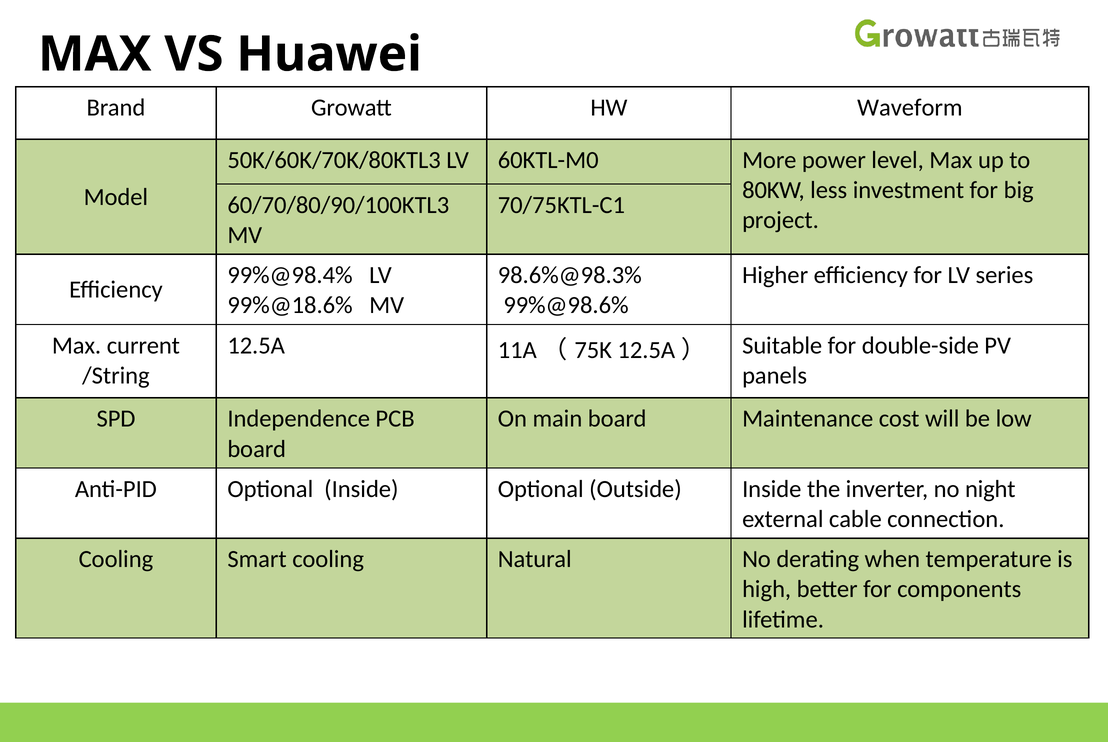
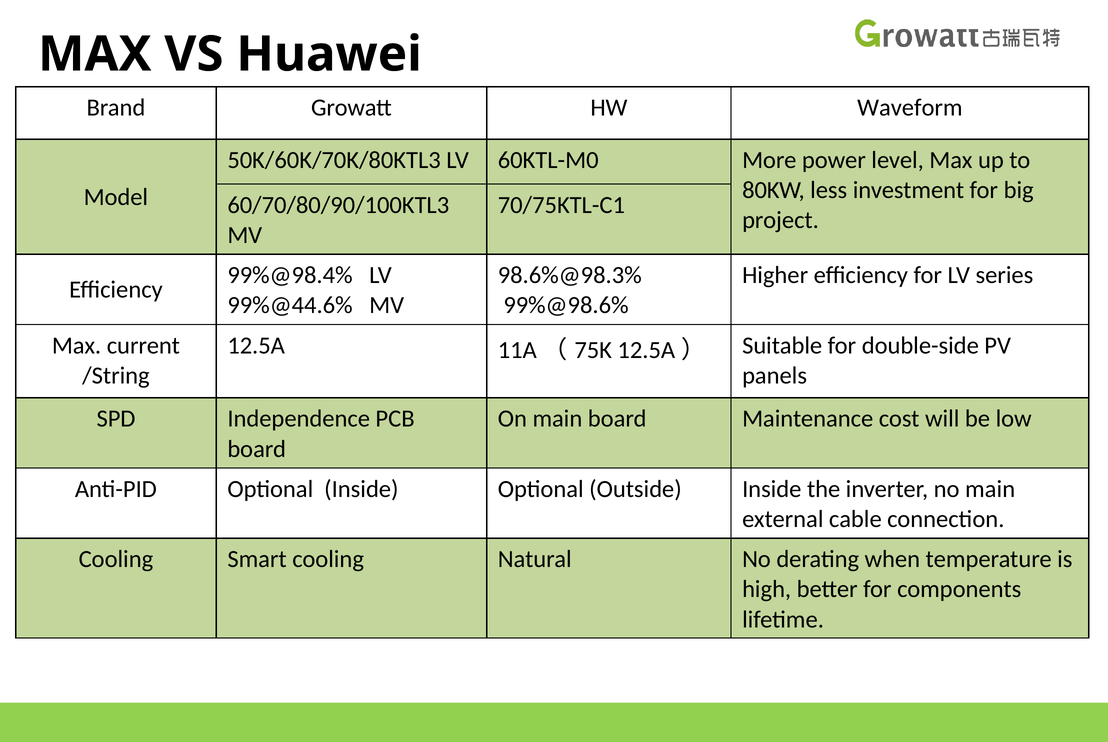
99%@18.6%: 99%@18.6% -> 99%@44.6% (290, 305)
no night: night -> main (990, 489)
